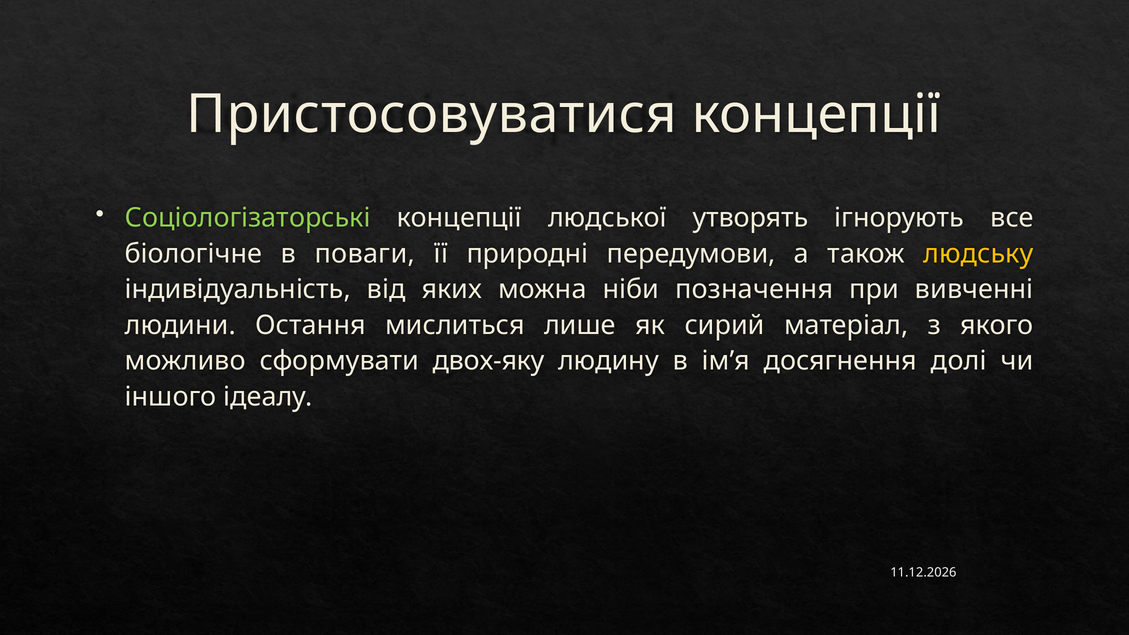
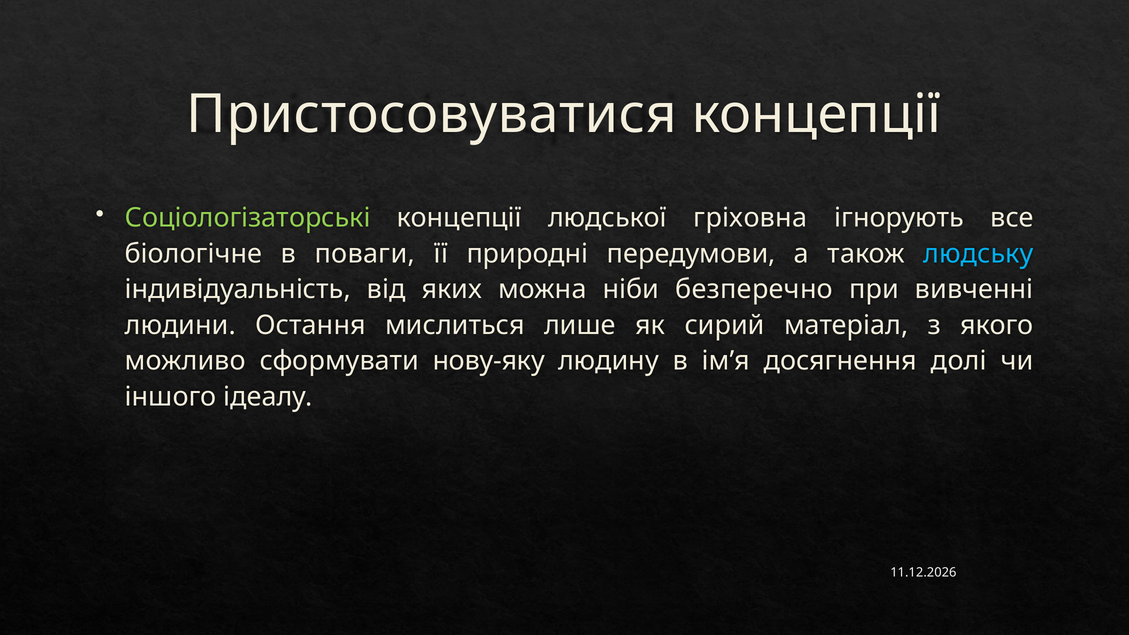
утворять: утворять -> гріховна (750, 218)
людську colour: yellow -> light blue (978, 254)
позначення: позначення -> безперечно (754, 289)
двох-яку: двох-яку -> нову-яку (489, 361)
